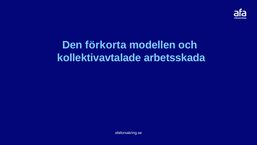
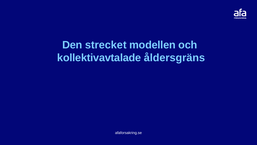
förkorta: förkorta -> strecket (106, 45)
arbetsskada: arbetsskada -> åldersgräns (174, 58)
